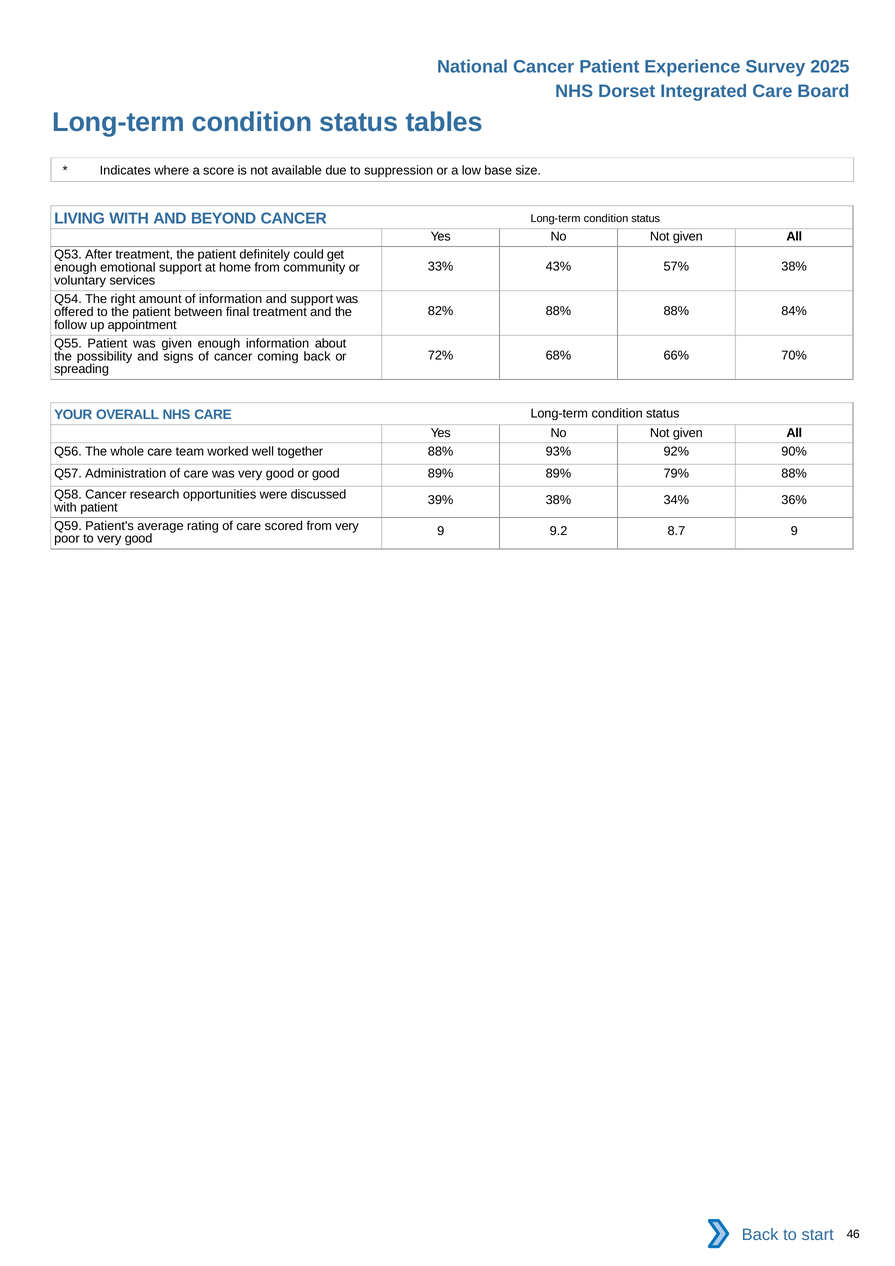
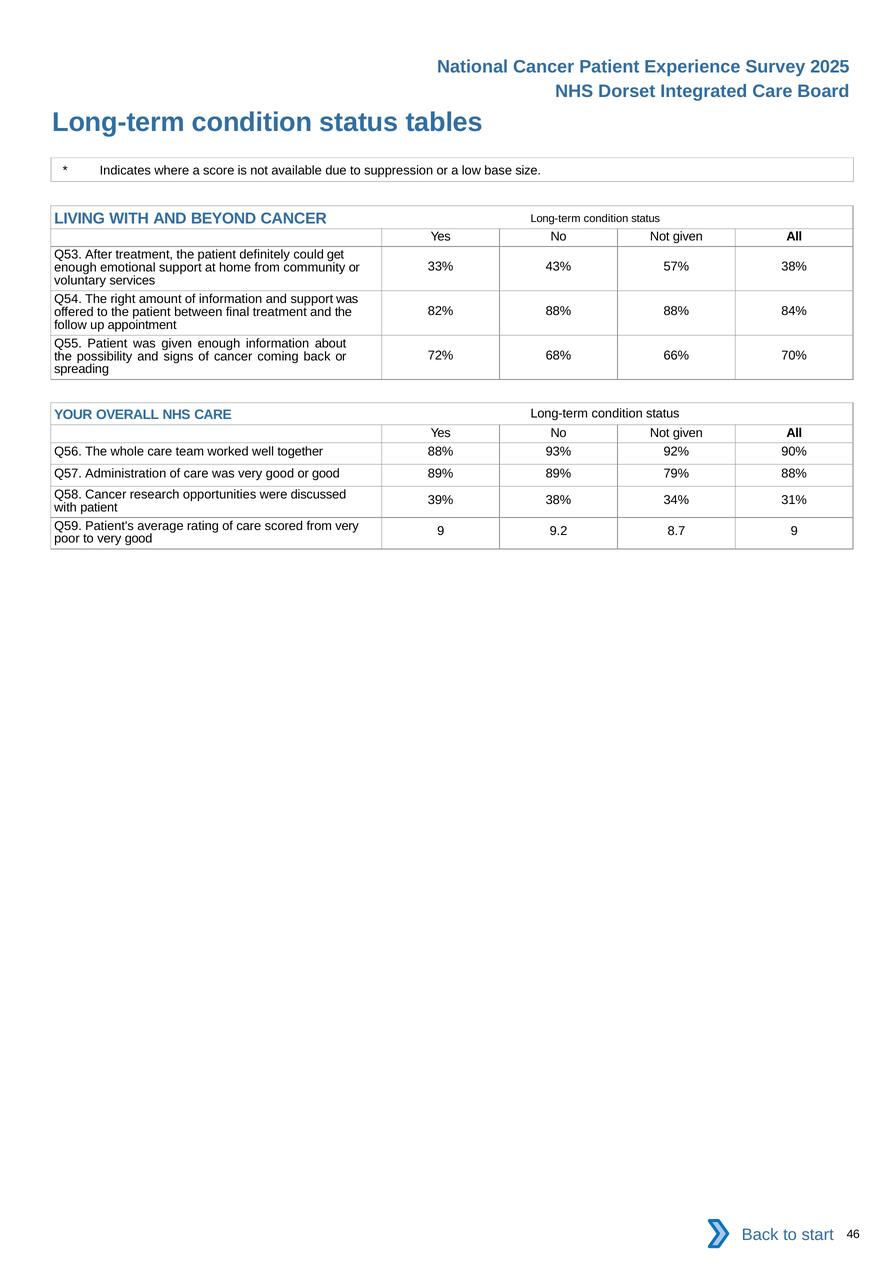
36%: 36% -> 31% (794, 500)
